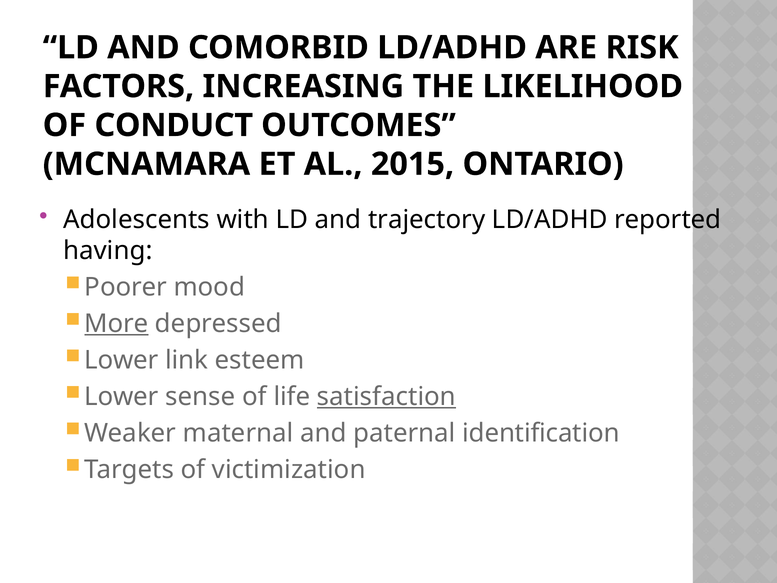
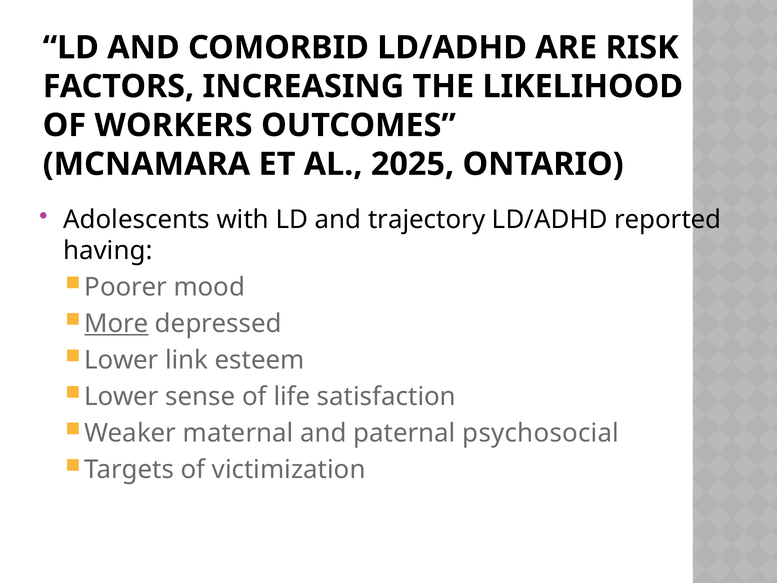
CONDUCT: CONDUCT -> WORKERS (174, 125)
2015: 2015 -> 2025 (413, 164)
satisfaction underline: present -> none (386, 396)
identification: identification -> psychosocial (541, 433)
